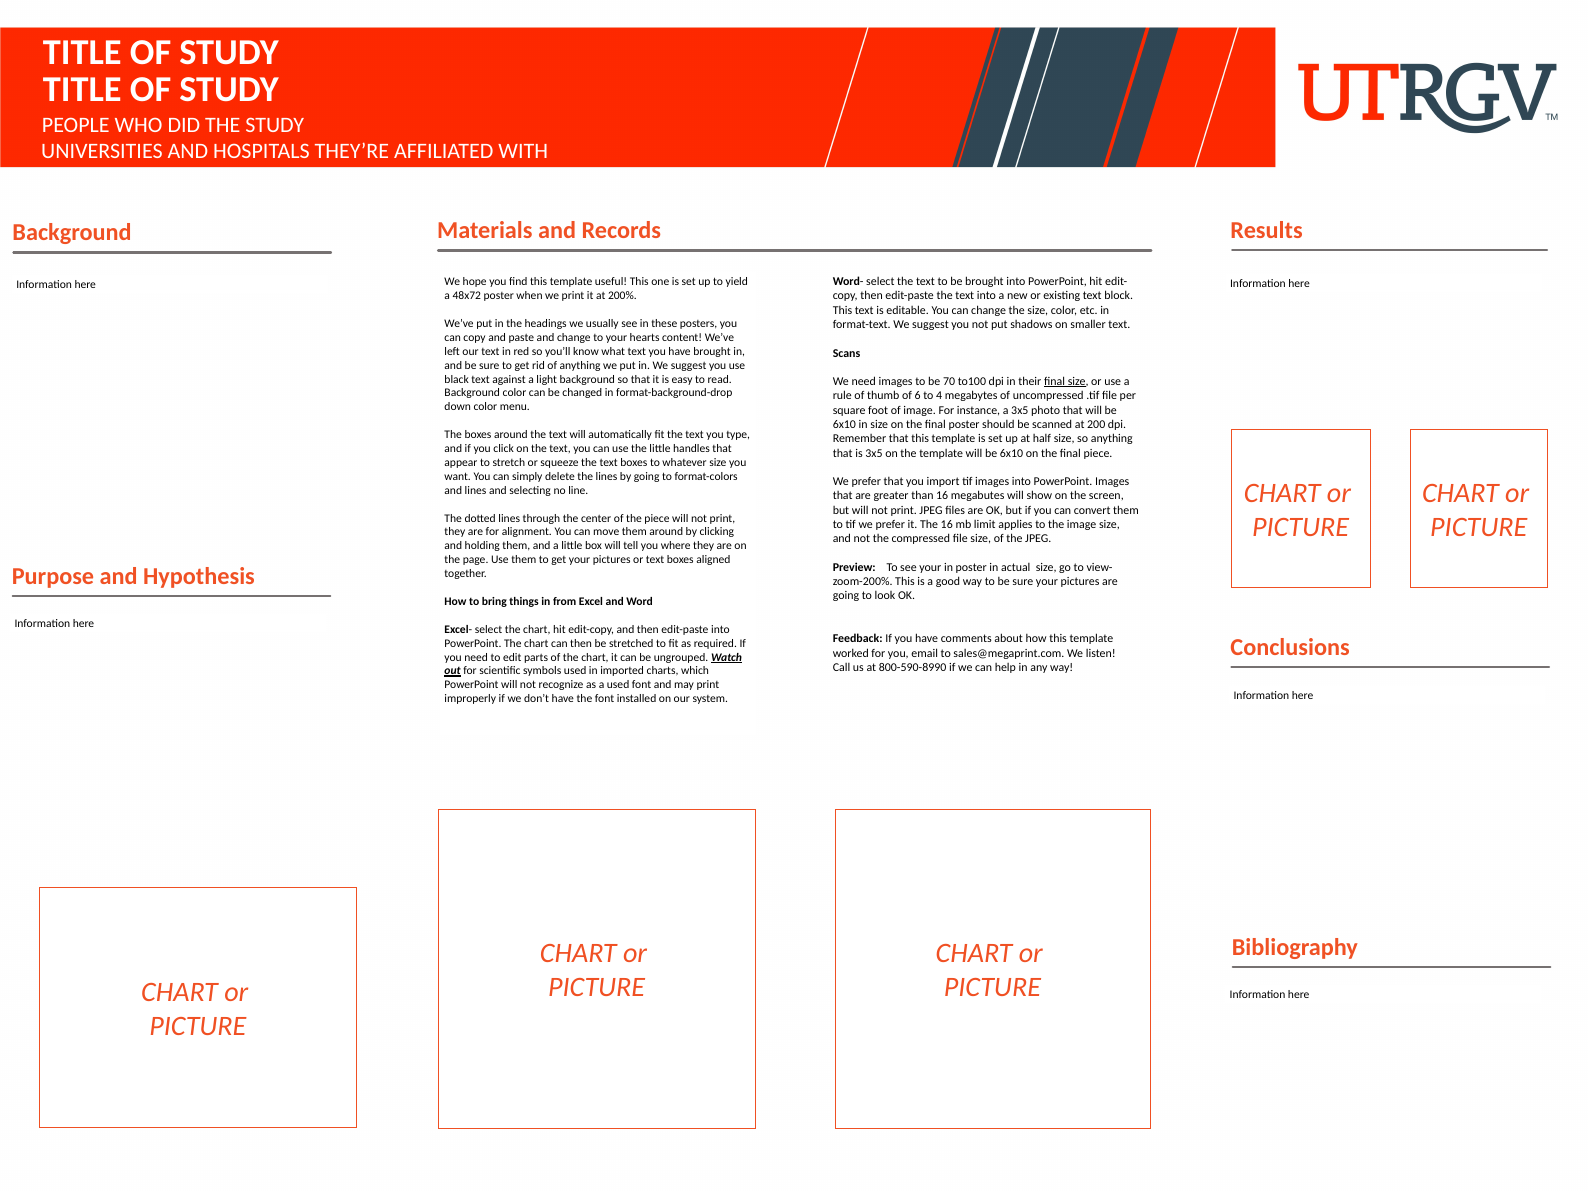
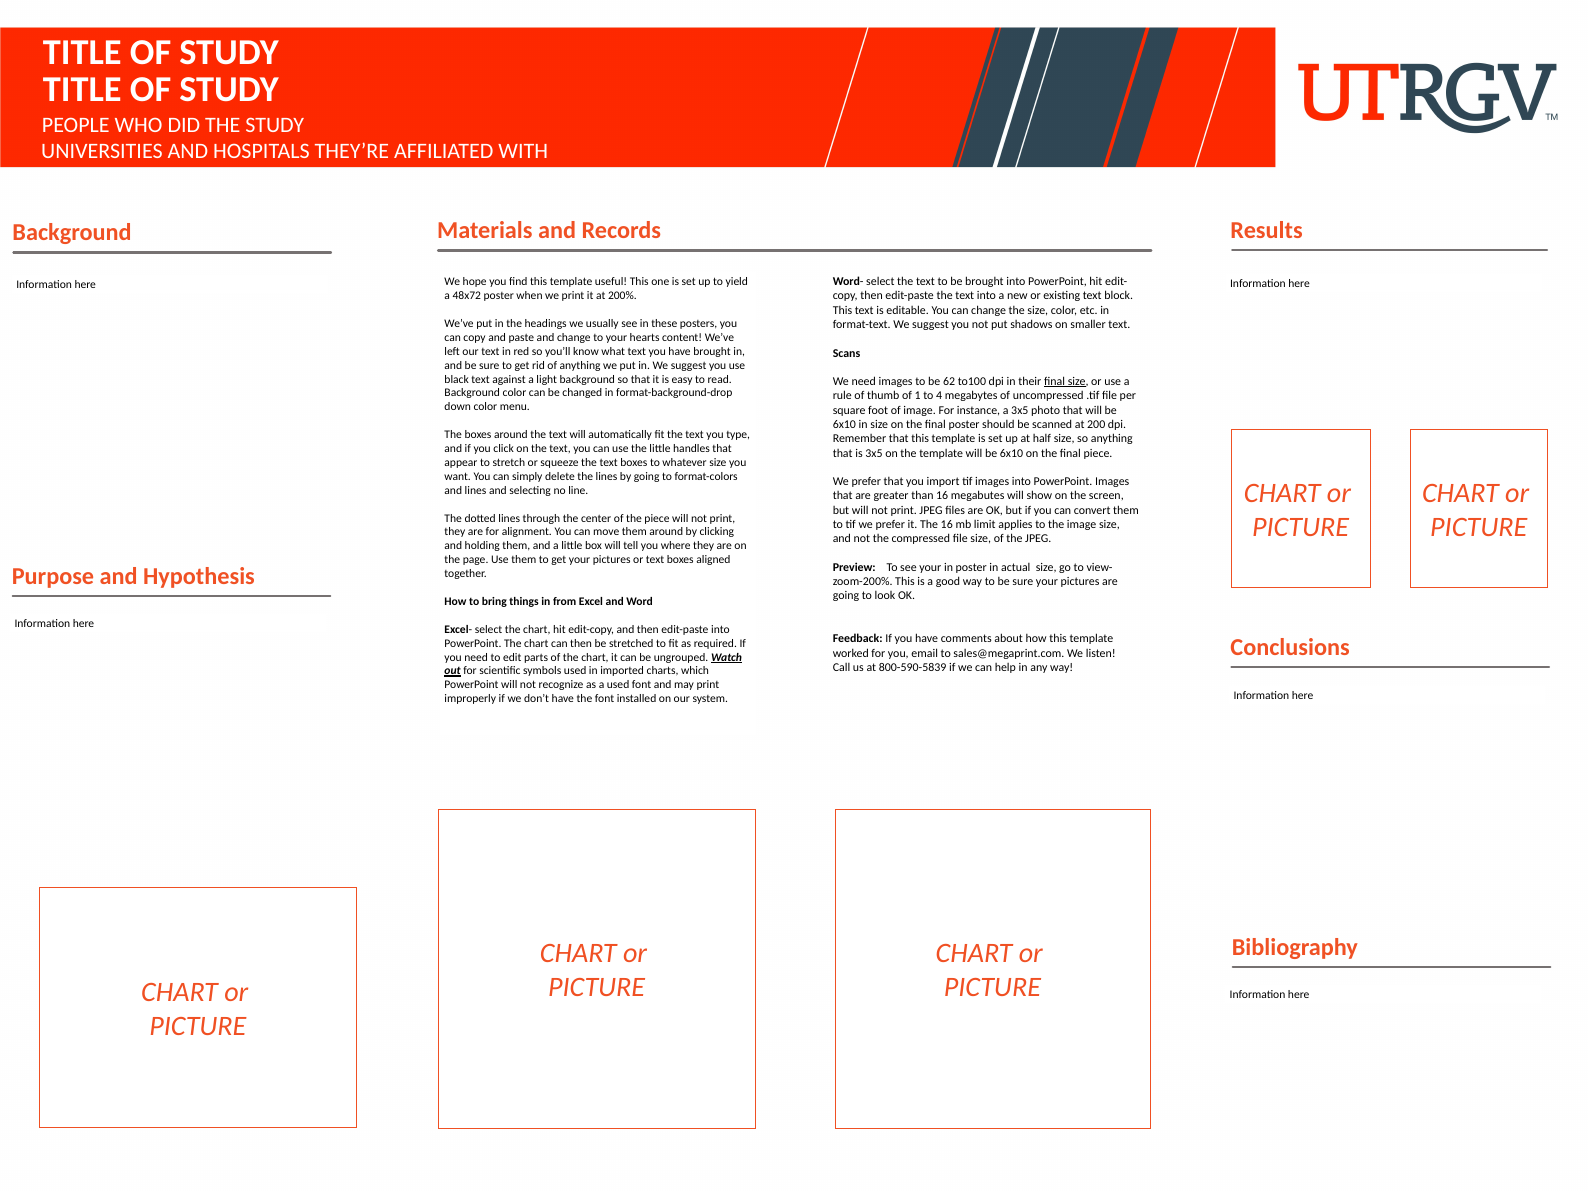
70: 70 -> 62 (949, 382)
6: 6 -> 1 (918, 396)
800-590-8990: 800-590-8990 -> 800-590-5839 (913, 667)
